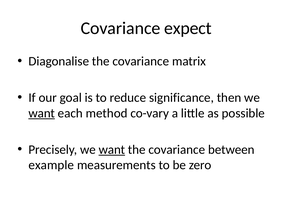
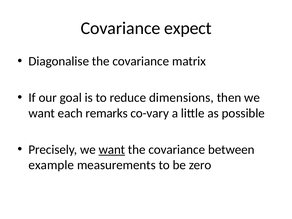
significance: significance -> dimensions (181, 98)
want underline: present -> none (42, 113)
method: method -> remarks (107, 113)
